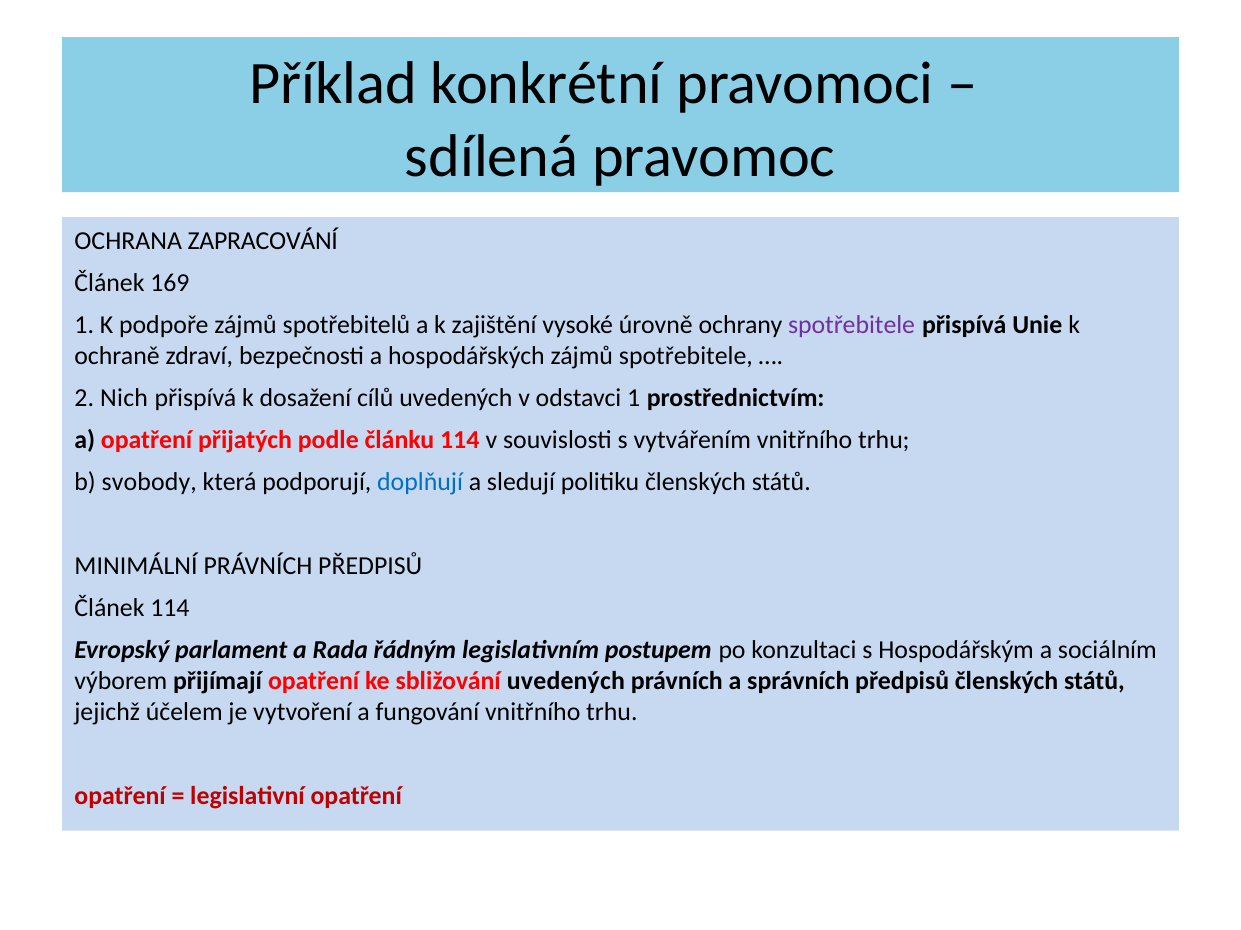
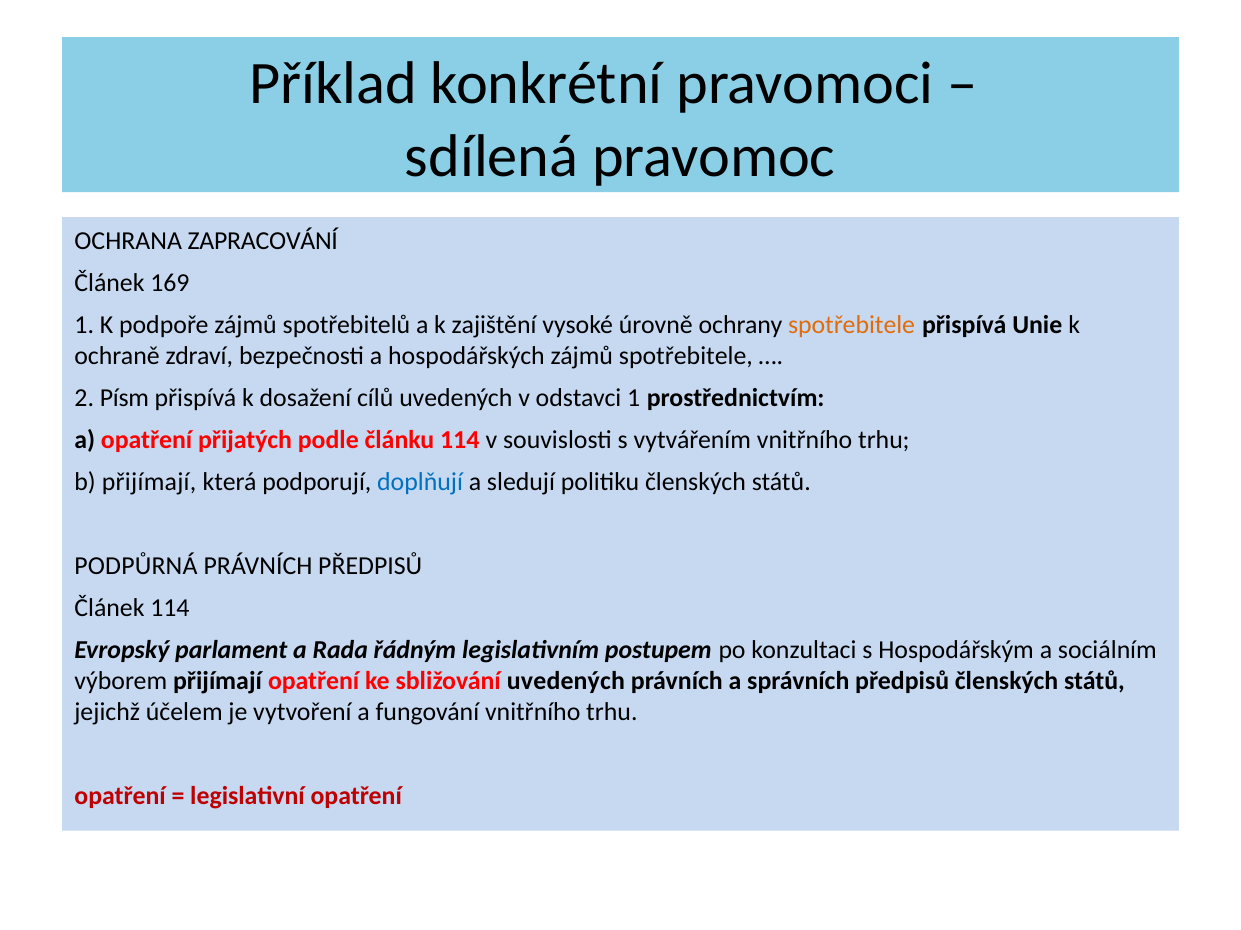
spotřebitele colour: purple -> orange (852, 325)
Nich: Nich -> Písm (124, 398)
b svobody: svobody -> přijímají (149, 482)
MINIMÁLNÍ: MINIMÁLNÍ -> PODPŮRNÁ (136, 566)
